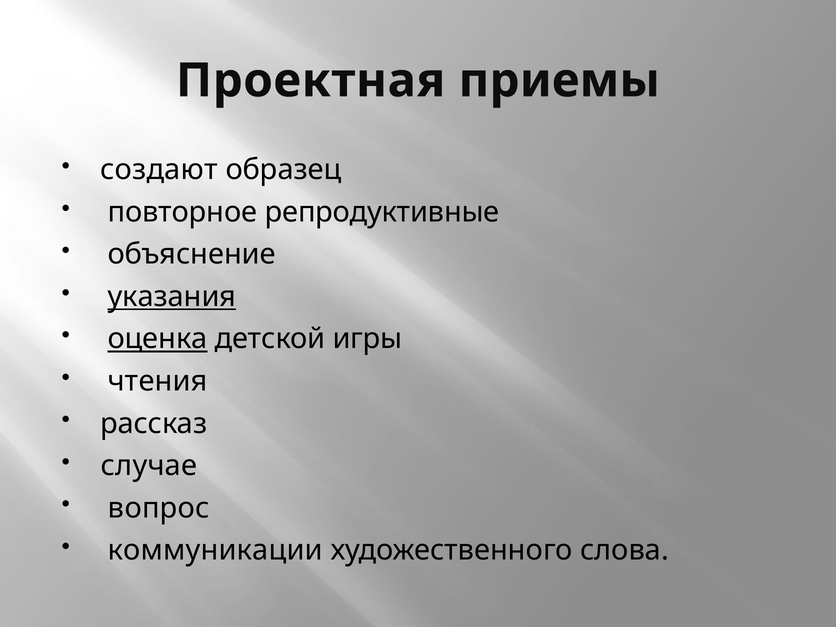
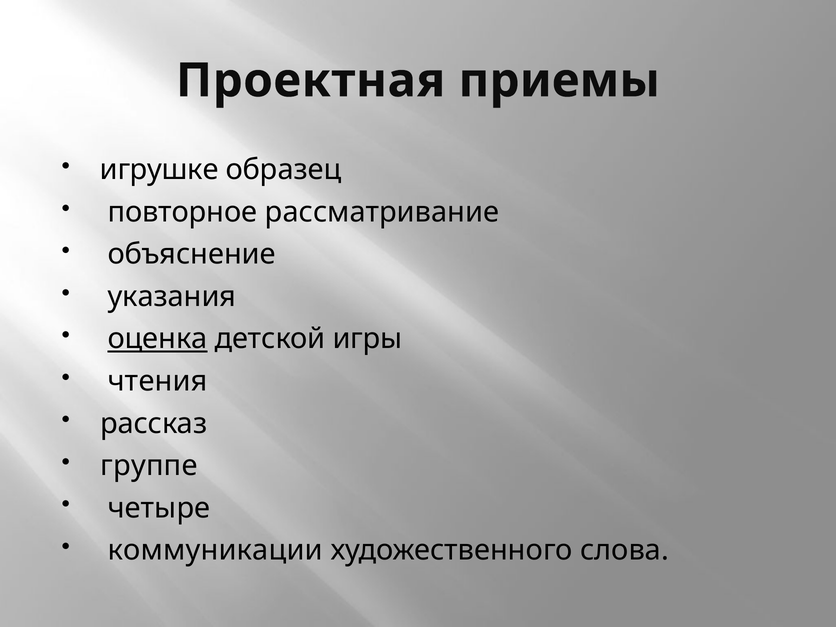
создают: создают -> игрушке (159, 170)
репродуктивные: репродуктивные -> рассматривание (382, 212)
указания underline: present -> none (172, 297)
случае: случае -> группе (149, 466)
вопрос: вопрос -> четыре (159, 508)
